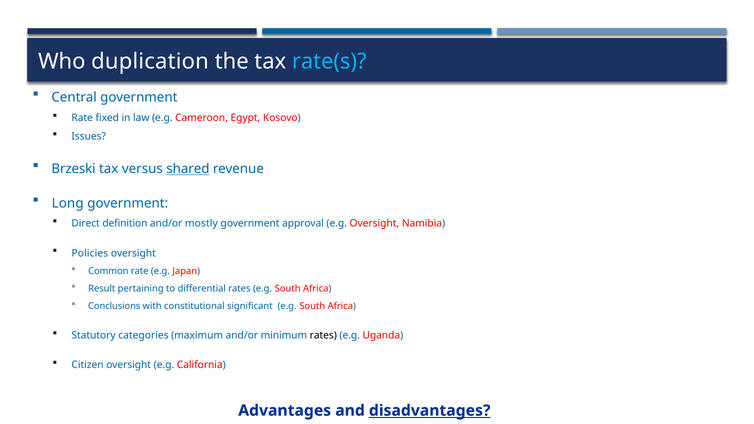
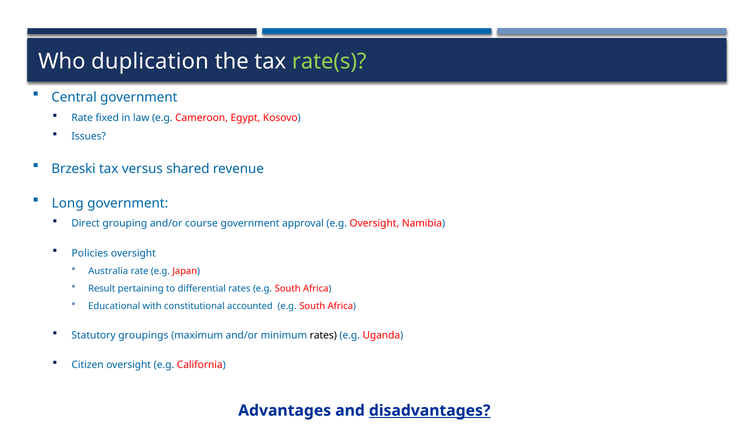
rate(s colour: light blue -> light green (329, 62)
shared underline: present -> none (188, 169)
definition: definition -> grouping (125, 224)
mostly: mostly -> course (201, 224)
Common: Common -> Australia (108, 271)
Conclusions: Conclusions -> Educational (114, 306)
significant: significant -> accounted (250, 306)
categories: categories -> groupings (143, 335)
